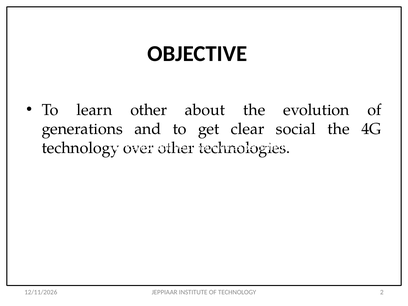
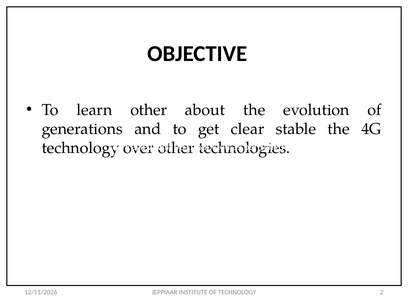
social: social -> stable (296, 129)
